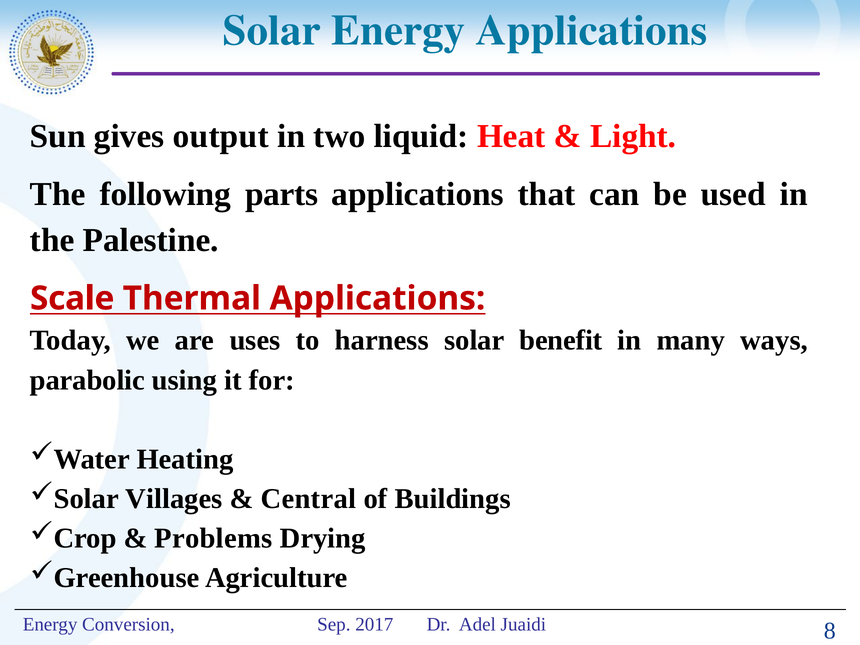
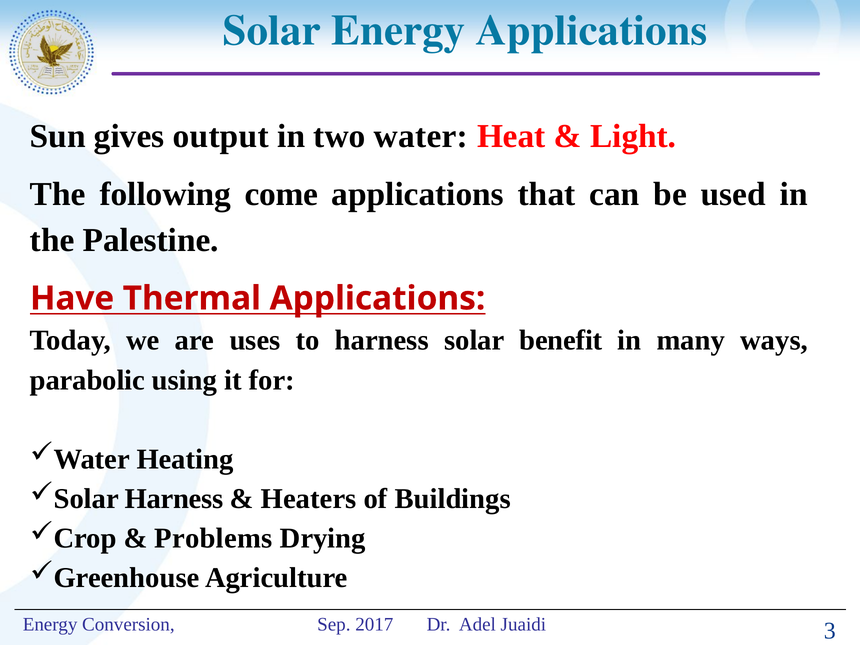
liquid: liquid -> water (421, 136)
parts: parts -> come (282, 194)
Scale: Scale -> Have (72, 298)
Villages: Villages -> Harness (174, 499)
Central: Central -> Heaters (309, 499)
8: 8 -> 3 (830, 631)
